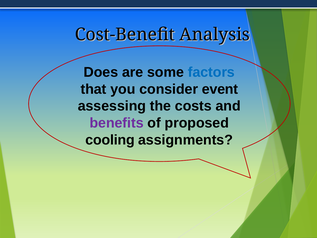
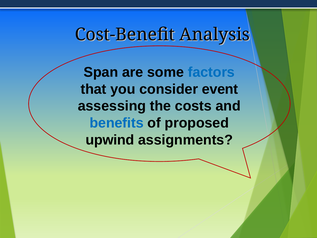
Does: Does -> Span (101, 72)
benefits colour: purple -> blue (117, 123)
cooling: cooling -> upwind (110, 140)
